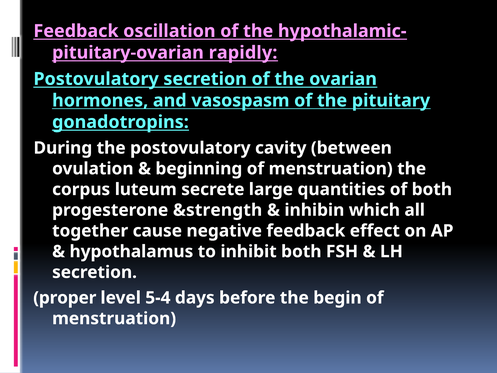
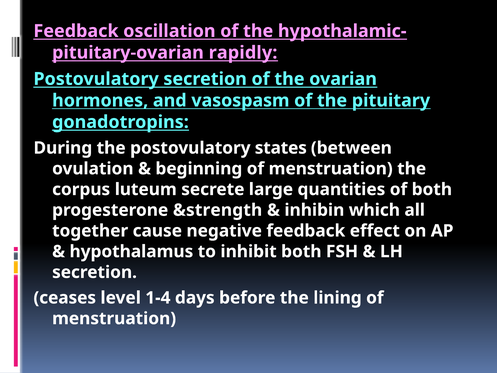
cavity: cavity -> states (281, 148)
proper: proper -> ceases (65, 298)
5-4: 5-4 -> 1-4 (158, 298)
begin: begin -> lining (337, 298)
